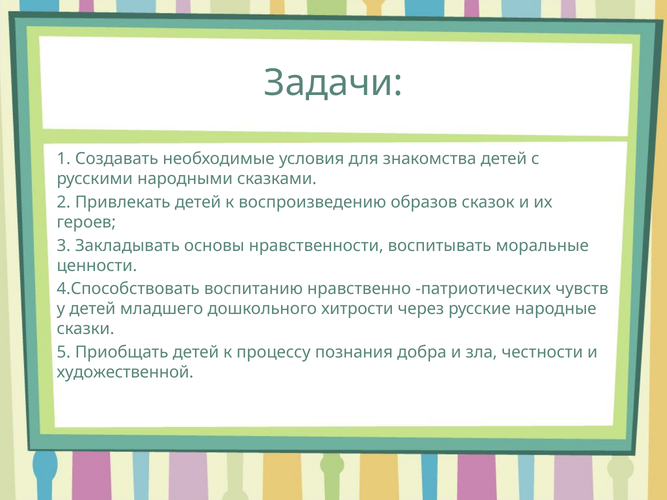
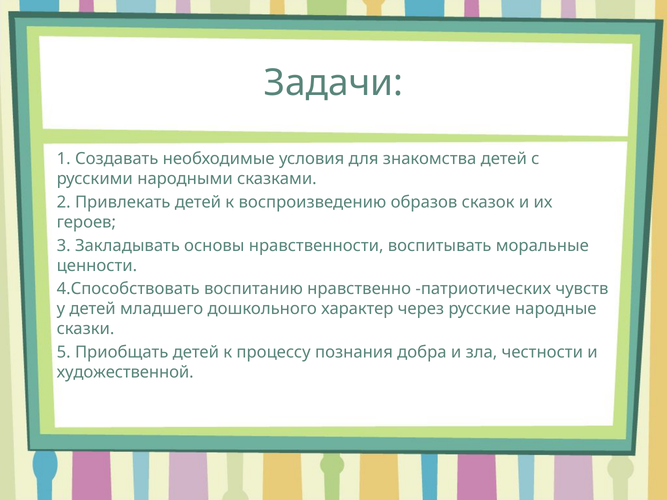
хитрости: хитрости -> характер (357, 309)
